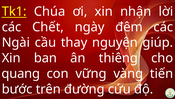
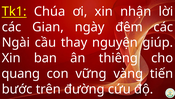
Chết: Chết -> Gian (48, 27)
